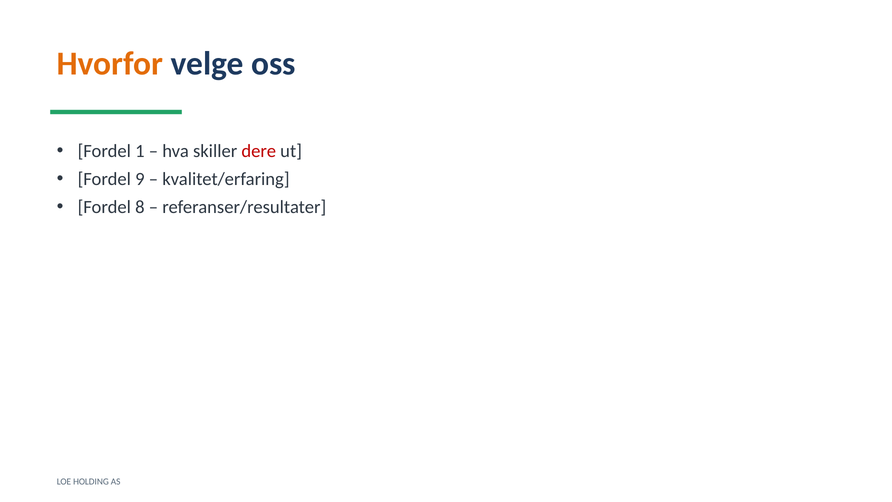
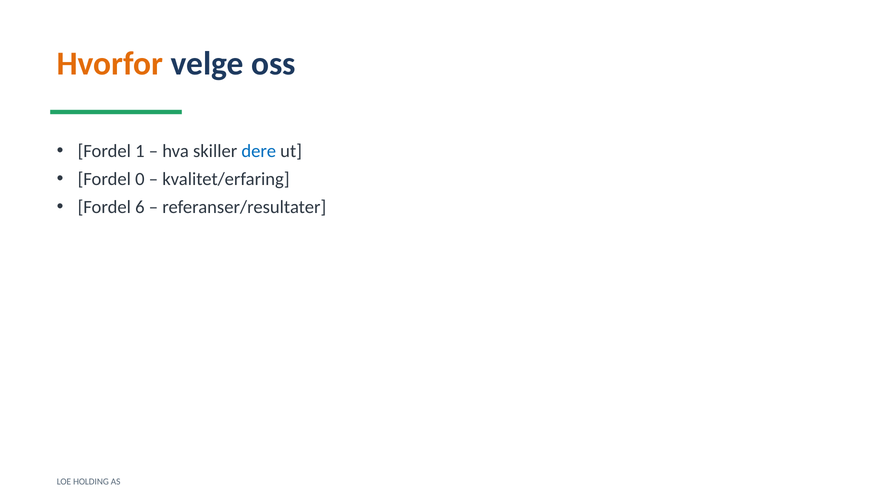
dere colour: red -> blue (259, 151)
9: 9 -> 0 (140, 179)
8: 8 -> 6 (140, 207)
